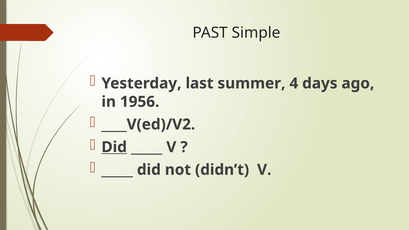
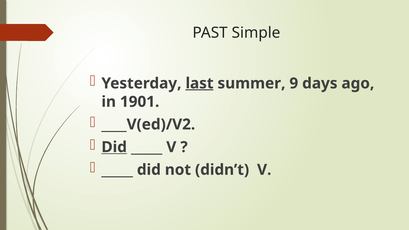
last underline: none -> present (199, 83)
4: 4 -> 9 (294, 83)
1956: 1956 -> 1901 (140, 102)
